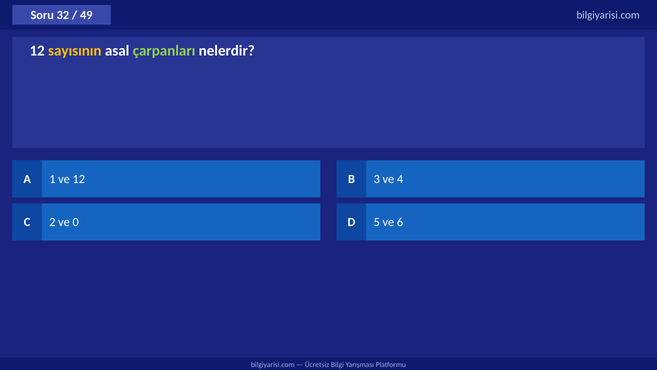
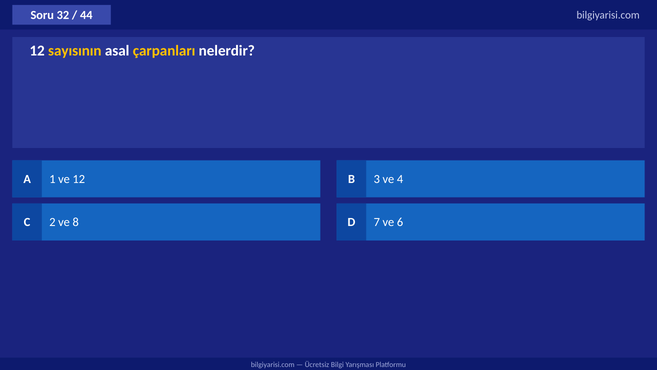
49: 49 -> 44 (86, 15)
çarpanları colour: light green -> yellow (164, 51)
0: 0 -> 8 (76, 222)
5: 5 -> 7 (377, 222)
